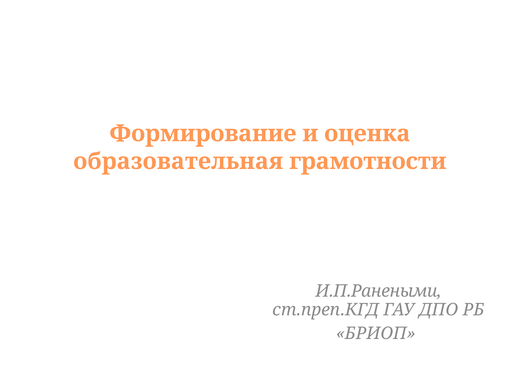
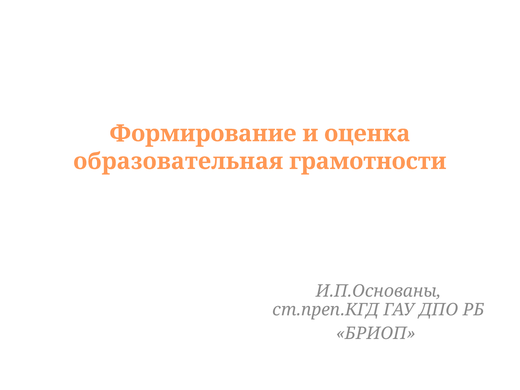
И.П.Ранеными: И.П.Ранеными -> И.П.Основаны (378, 291)
